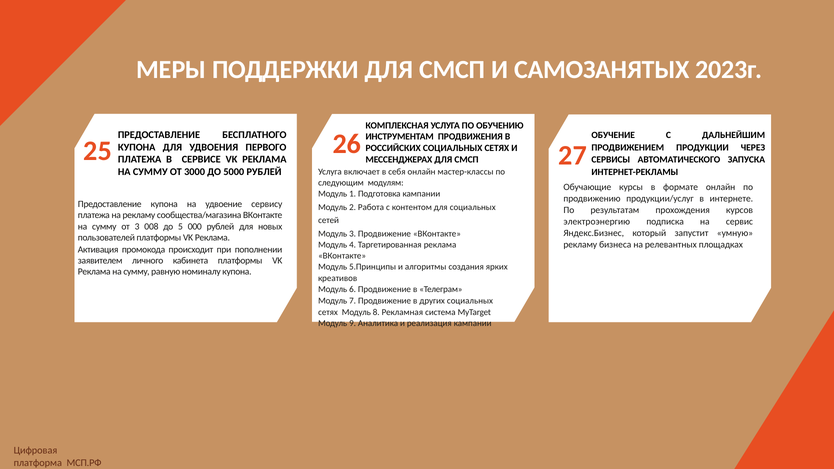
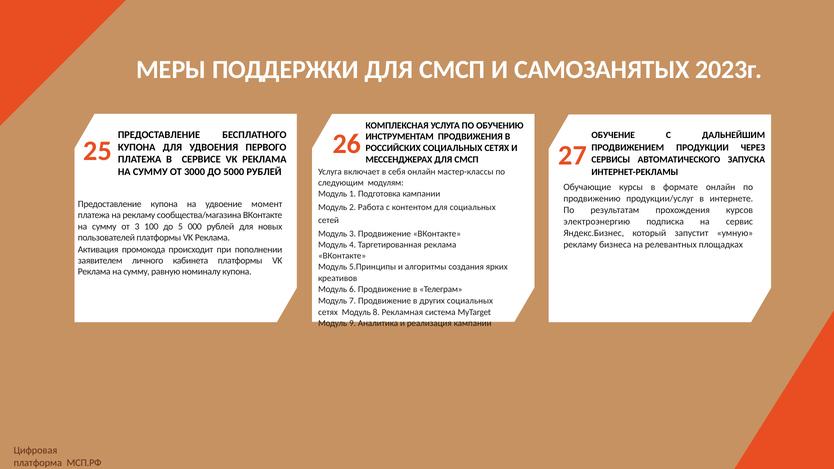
сервису: сервису -> момент (267, 204)
008: 008 -> 100 (151, 227)
